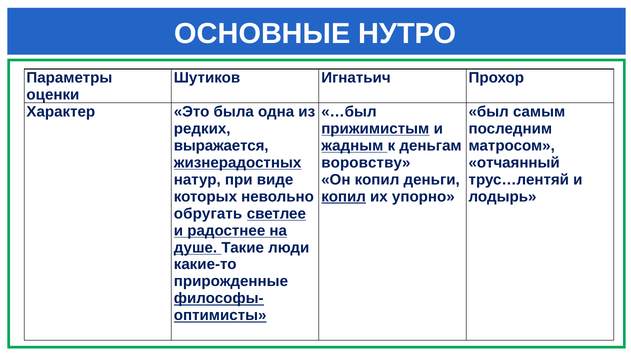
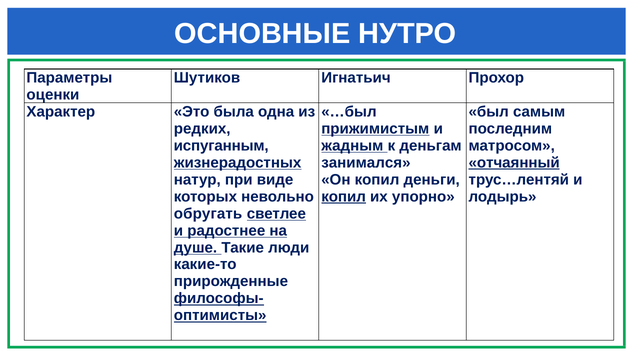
выражается: выражается -> испуганным (221, 146)
воровству: воровству -> занимался (366, 163)
отчаянный underline: none -> present (514, 163)
